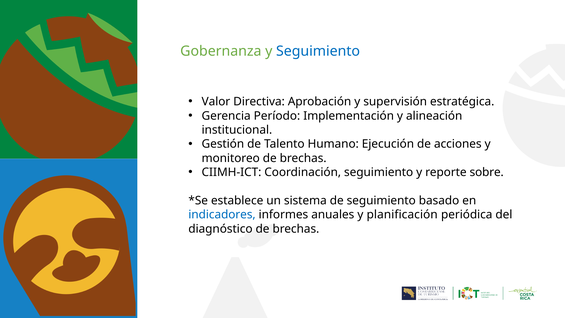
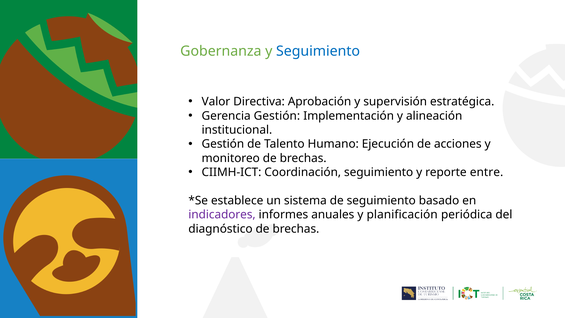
Gerencia Período: Período -> Gestión (277, 116)
sobre: sobre -> entre (487, 172)
indicadores colour: blue -> purple (222, 215)
